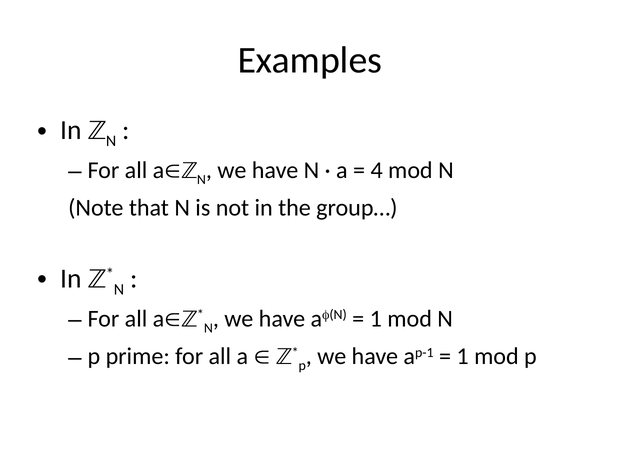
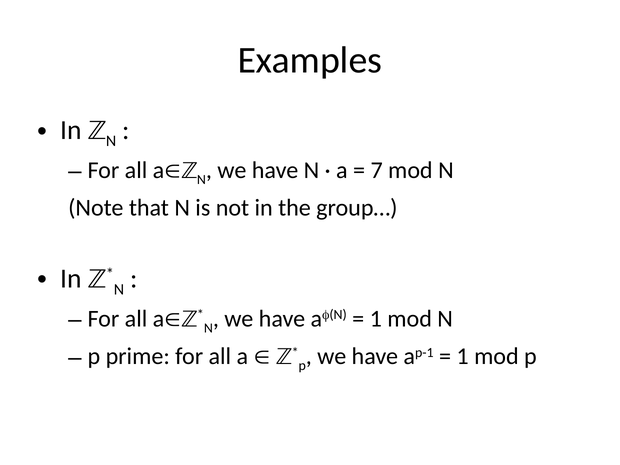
4: 4 -> 7 (377, 170)
